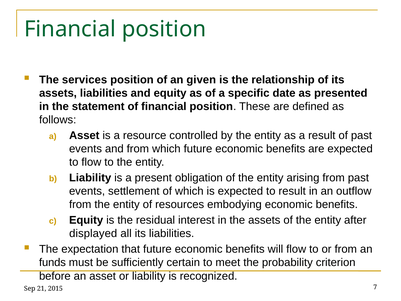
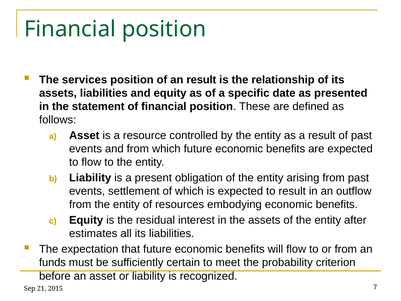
an given: given -> result (201, 80)
displayed: displayed -> estimates (93, 233)
